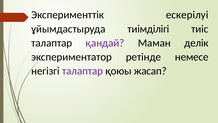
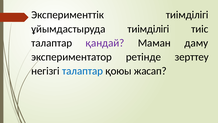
Эксперименттік ескерілуі: ескерілуі -> тиімділігі (187, 15)
делік: делік -> даму (196, 43)
немесе: немесе -> зерттеу (192, 57)
талаптар colour: purple -> blue (83, 71)
